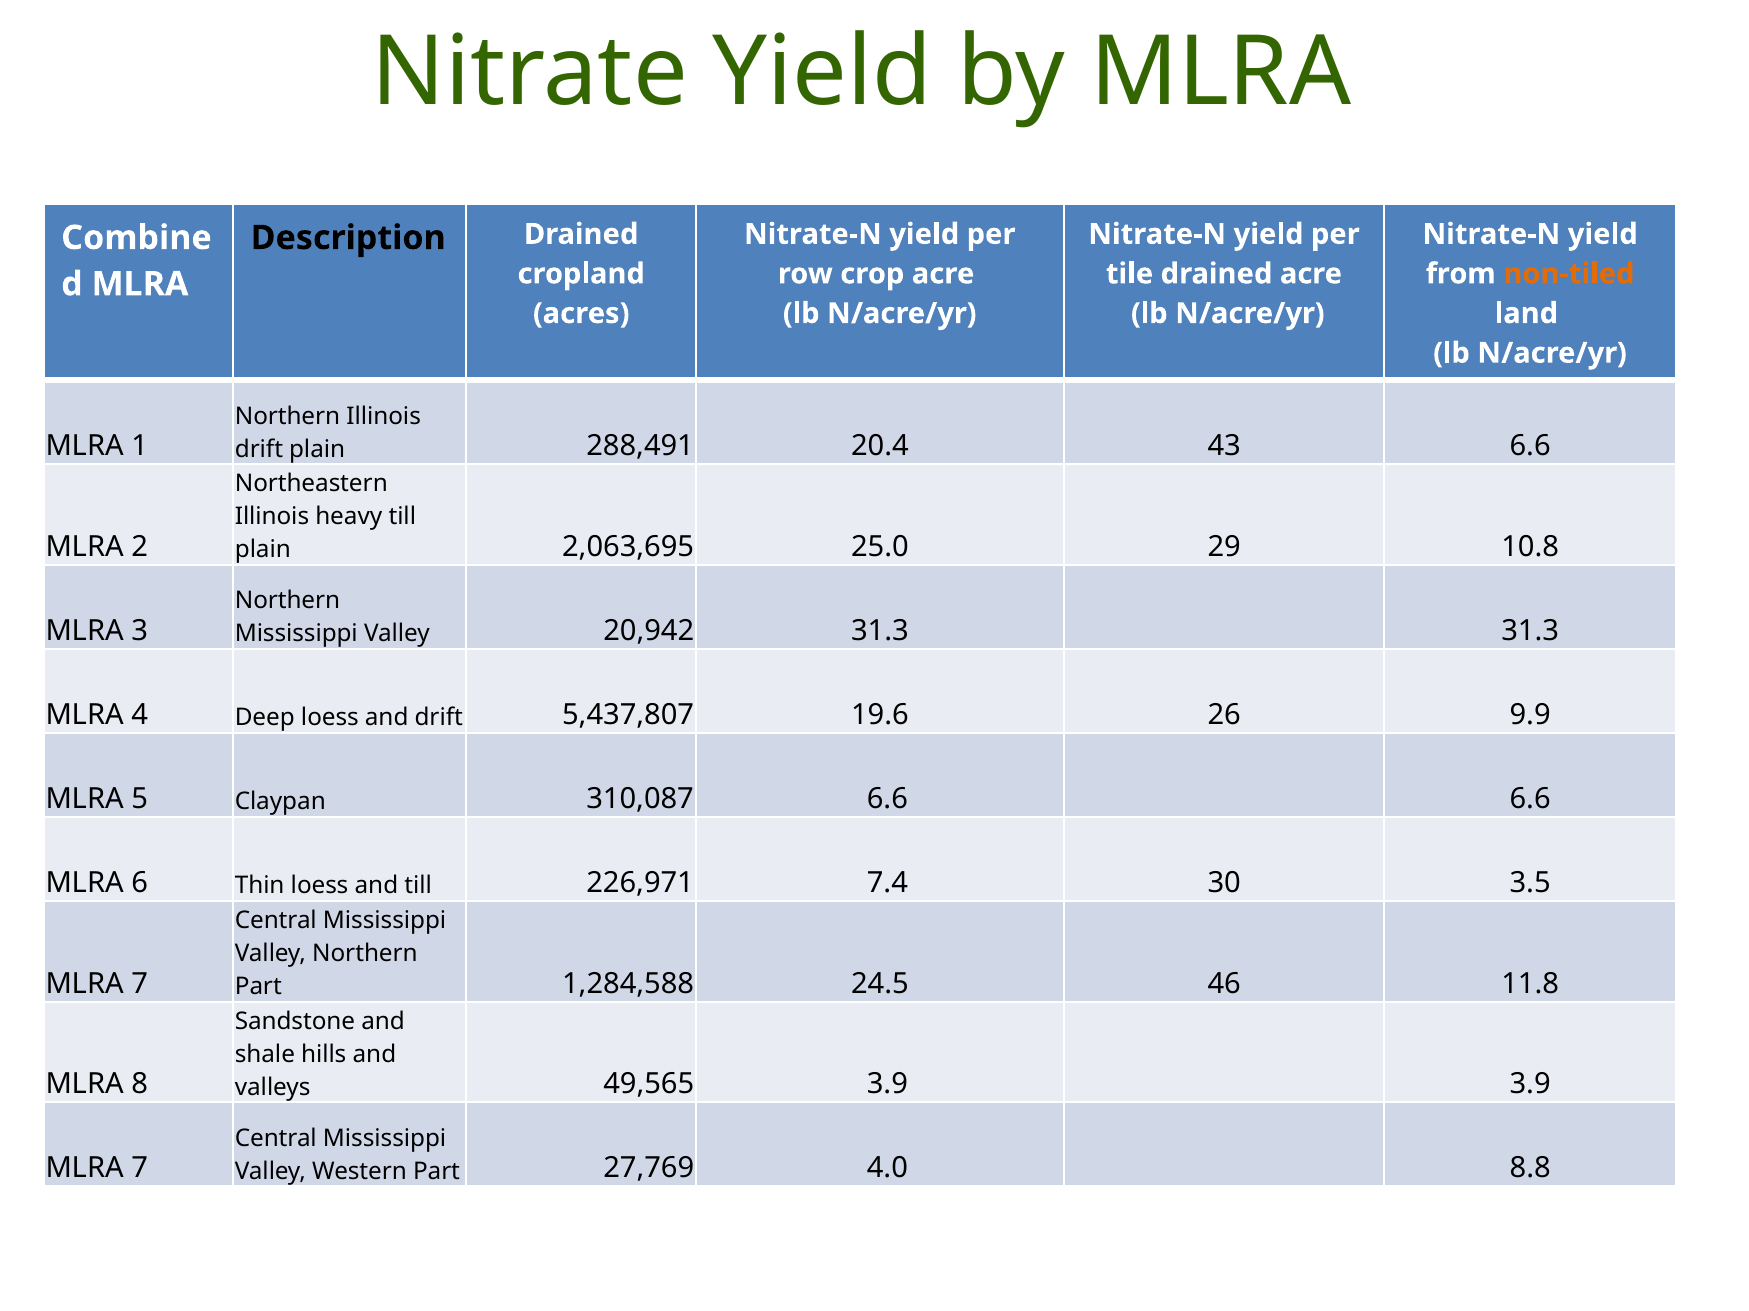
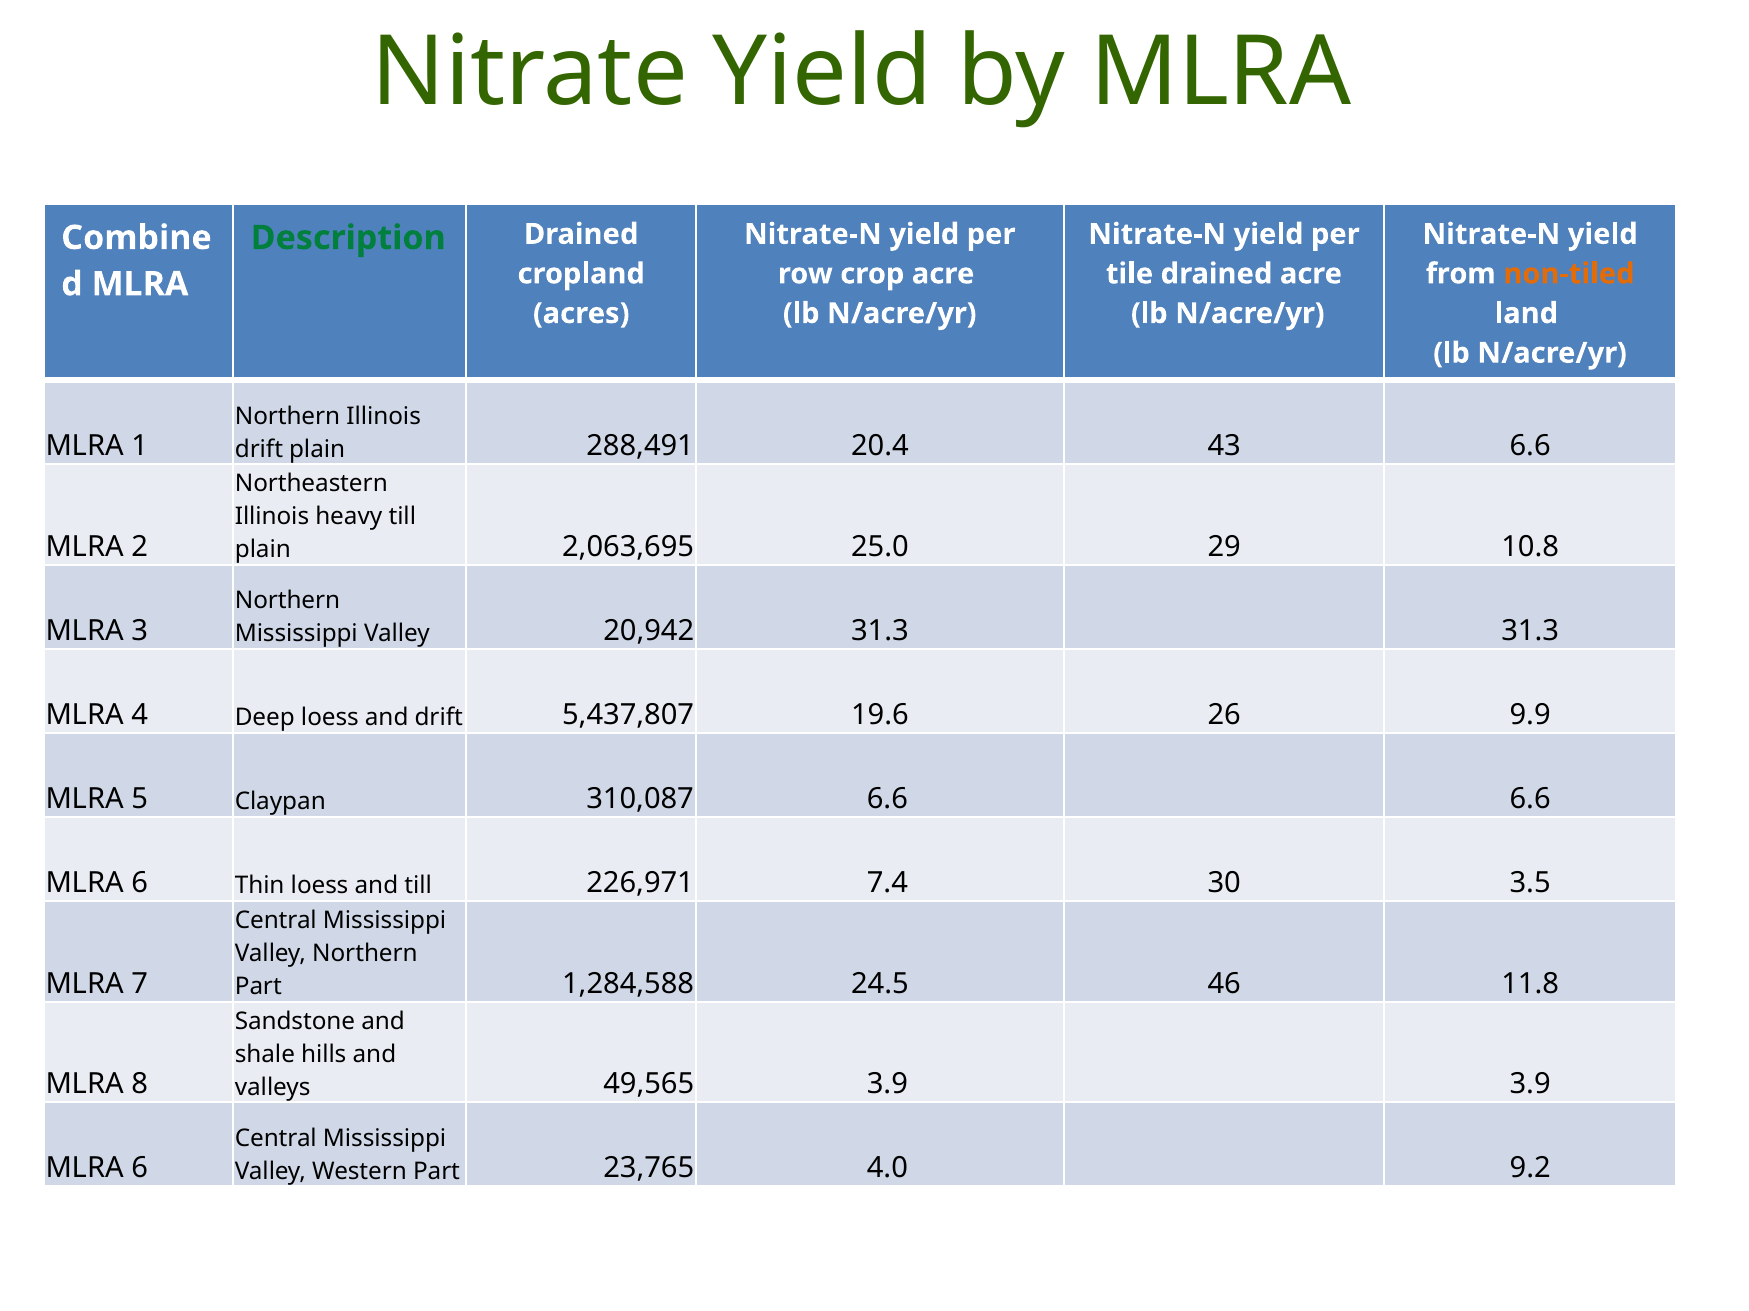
Description colour: black -> green (348, 238)
7: 7 -> 6 (140, 1169)
27,769: 27,769 -> 23,765 (649, 1169)
8.8: 8.8 -> 9.2 (1530, 1169)
